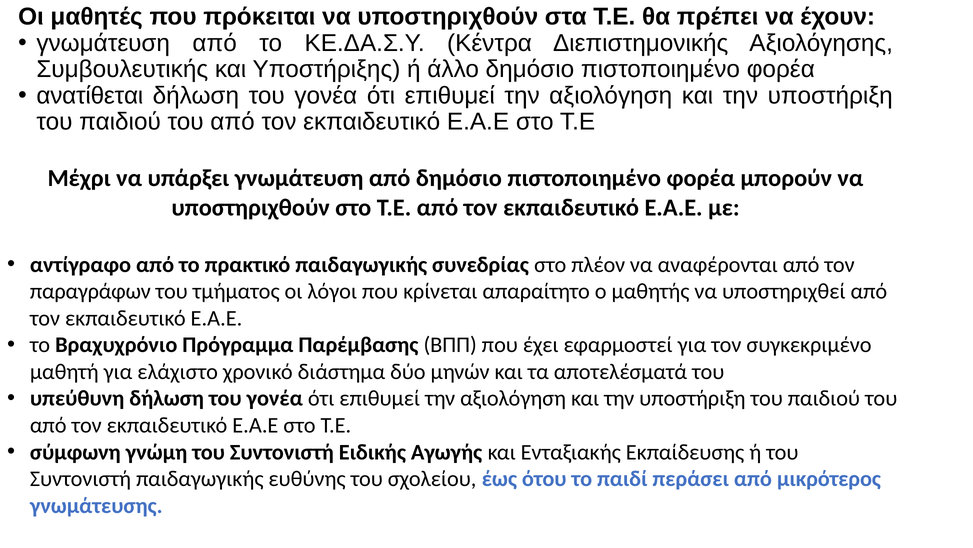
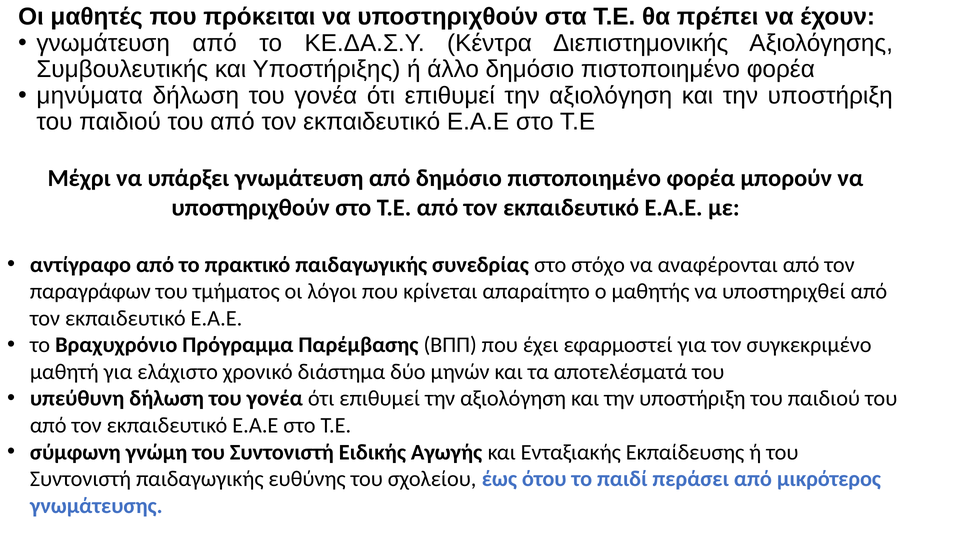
ανατίθεται: ανατίθεται -> μηνύματα (90, 95)
πλέον: πλέον -> στόχο (598, 264)
